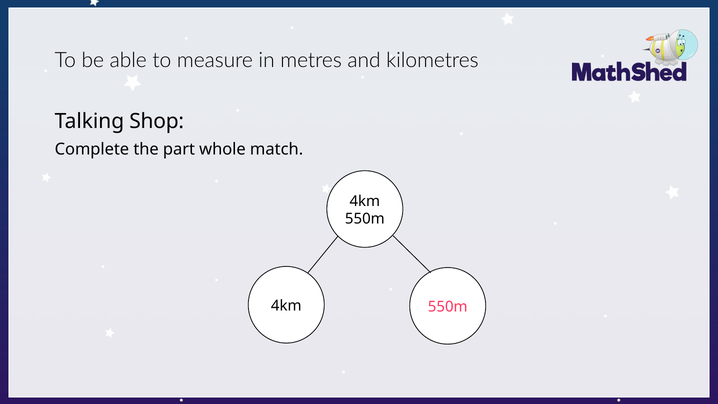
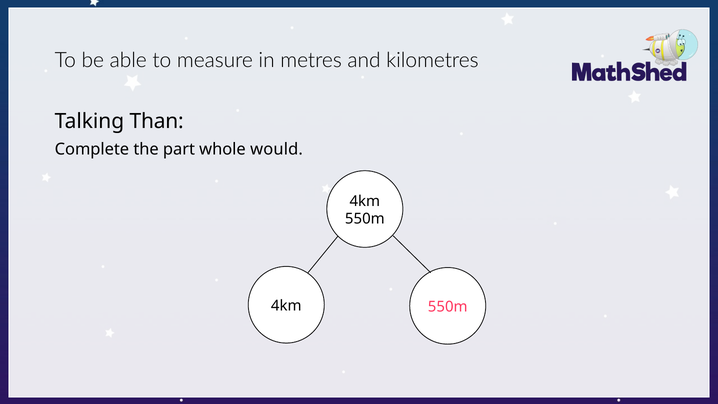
Shop: Shop -> Than (157, 121)
match: match -> would (277, 149)
